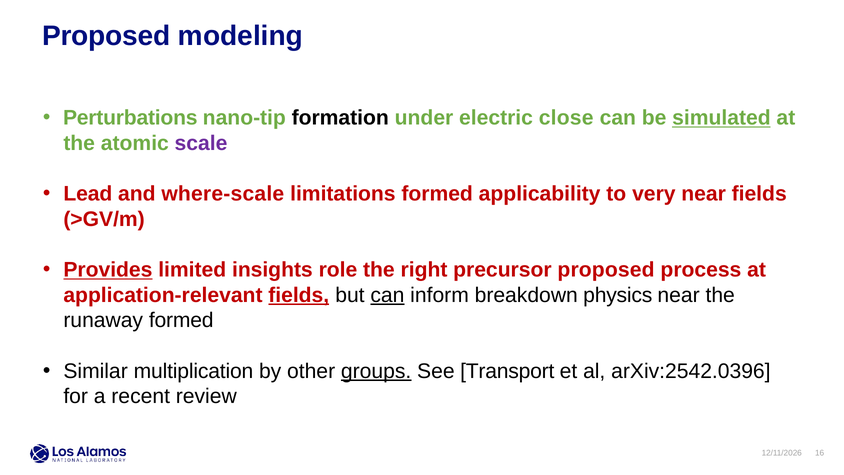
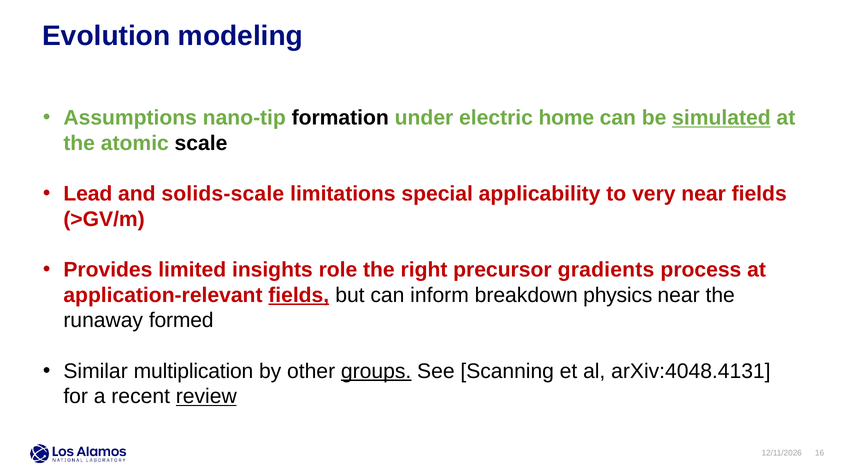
Proposed: Proposed -> Evolution (106, 36)
Perturbations: Perturbations -> Assumptions (130, 118)
close: close -> home (566, 118)
scale colour: purple -> black (201, 143)
where-scale: where-scale -> solids-scale (223, 194)
limitations formed: formed -> special (437, 194)
Provides underline: present -> none (108, 270)
precursor proposed: proposed -> gradients (606, 270)
can underline: present -> none (387, 295)
Transport: Transport -> Scanning (507, 371)
arXiv:2542.0396: arXiv:2542.0396 -> arXiv:4048.4131 (691, 371)
review underline: none -> present (206, 396)
